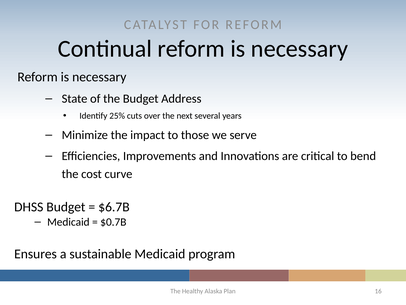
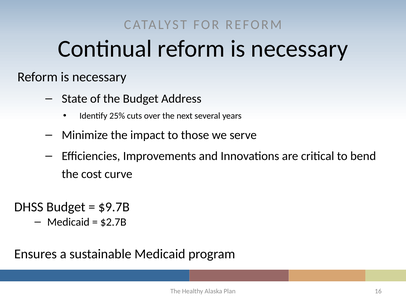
$6.7B: $6.7B -> $9.7B (114, 207)
$0.7B: $0.7B -> $2.7B (113, 222)
